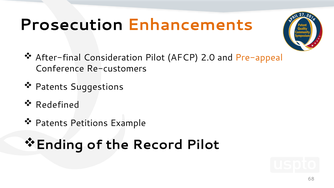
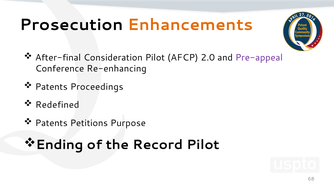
Pre-appeal colour: orange -> purple (259, 58)
Re-customers: Re-customers -> Re-enhancing (117, 69)
Suggestions: Suggestions -> Proceedings (97, 87)
Example: Example -> Purpose (128, 123)
